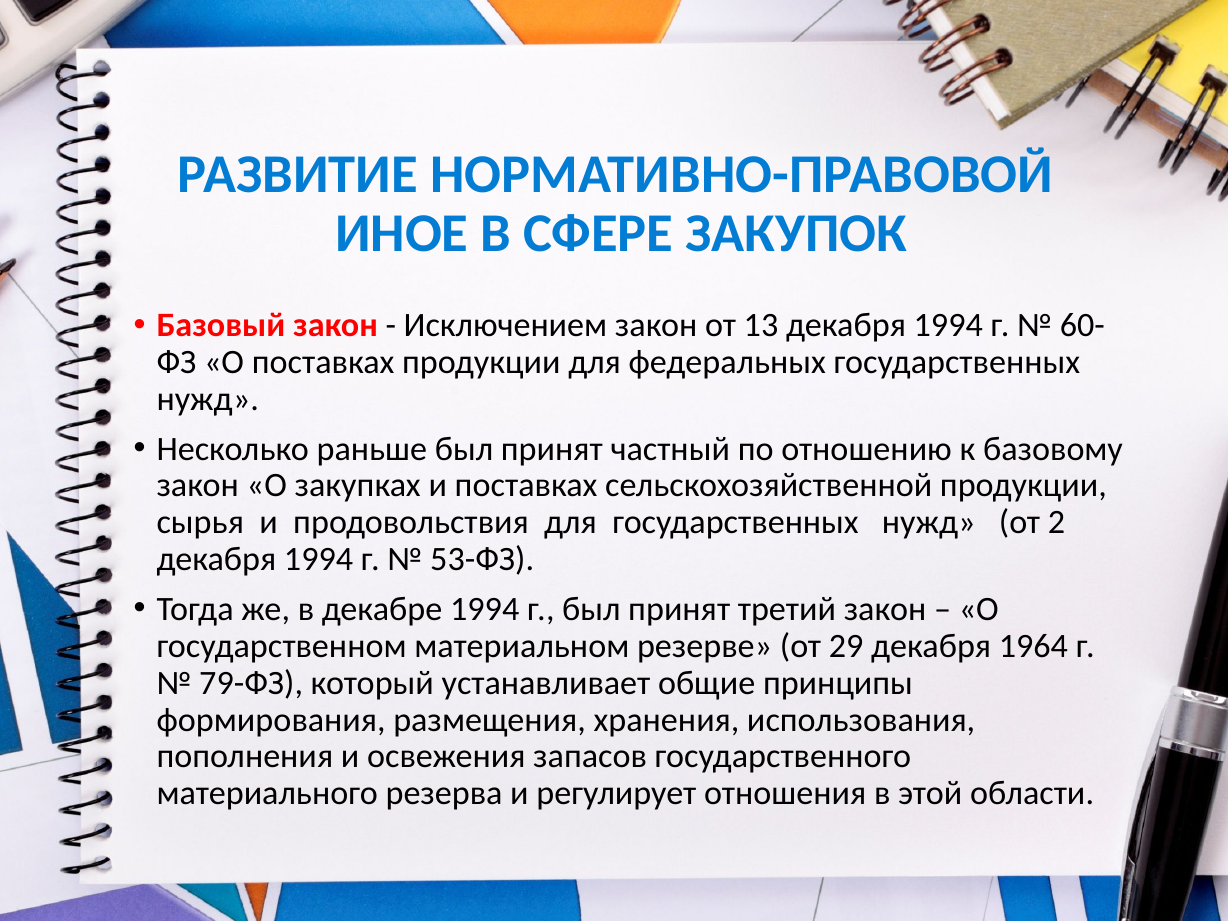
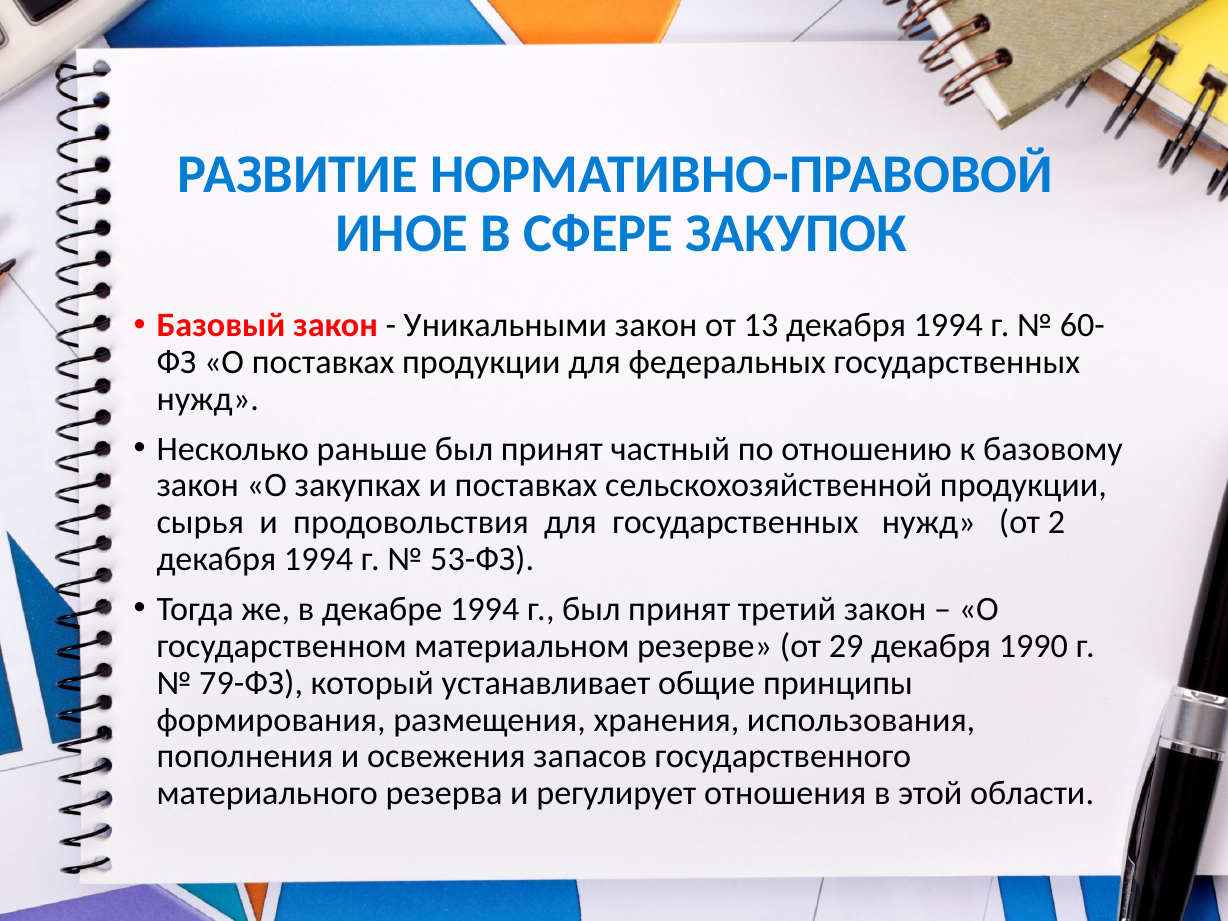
Исключением: Исключением -> Уникальными (505, 325)
1964: 1964 -> 1990 (1033, 646)
